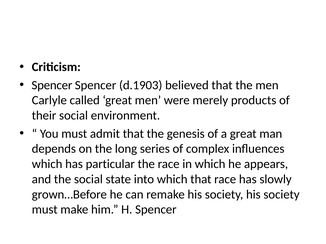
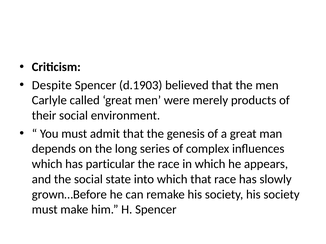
Spencer: Spencer -> Despite (52, 85)
